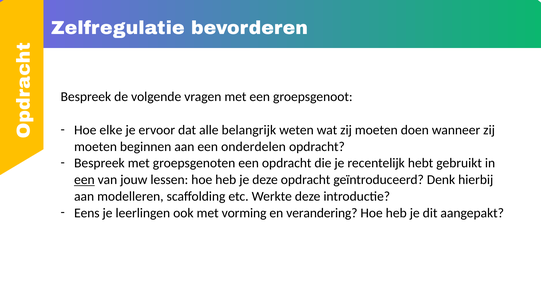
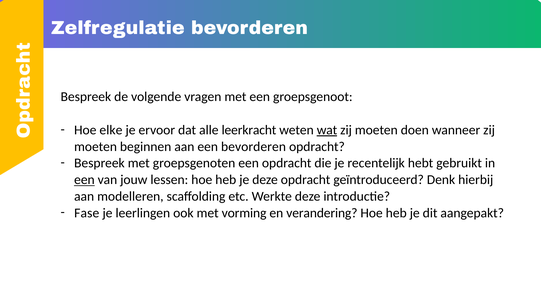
belangrijk: belangrijk -> leerkracht (249, 130)
wat underline: none -> present (327, 130)
een onderdelen: onderdelen -> bevorderen (253, 147)
Eens: Eens -> Fase (87, 213)
